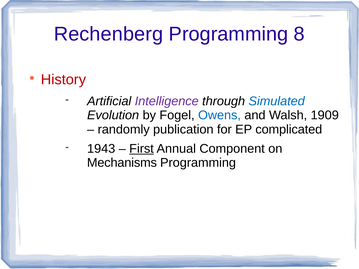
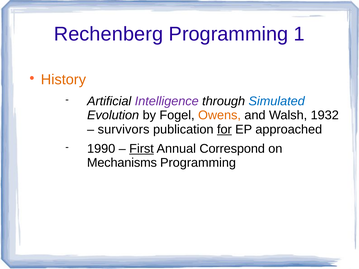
8: 8 -> 1 (299, 34)
History colour: red -> orange (64, 80)
Owens colour: blue -> orange (220, 115)
1909: 1909 -> 1932 (325, 115)
randomly: randomly -> survivors (124, 130)
for underline: none -> present (224, 130)
complicated: complicated -> approached (289, 130)
1943: 1943 -> 1990 (101, 149)
Component: Component -> Correspond (232, 149)
